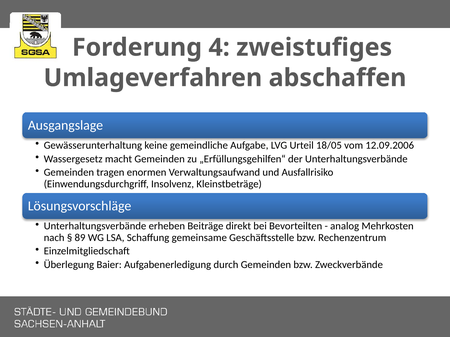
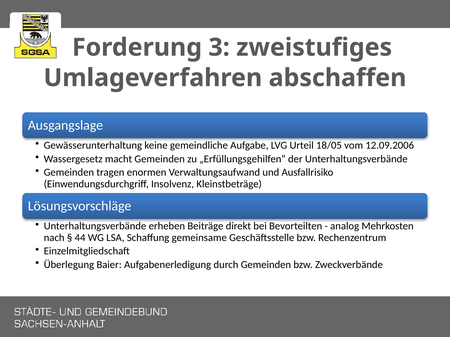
4: 4 -> 3 (219, 48)
89: 89 -> 44 (80, 238)
